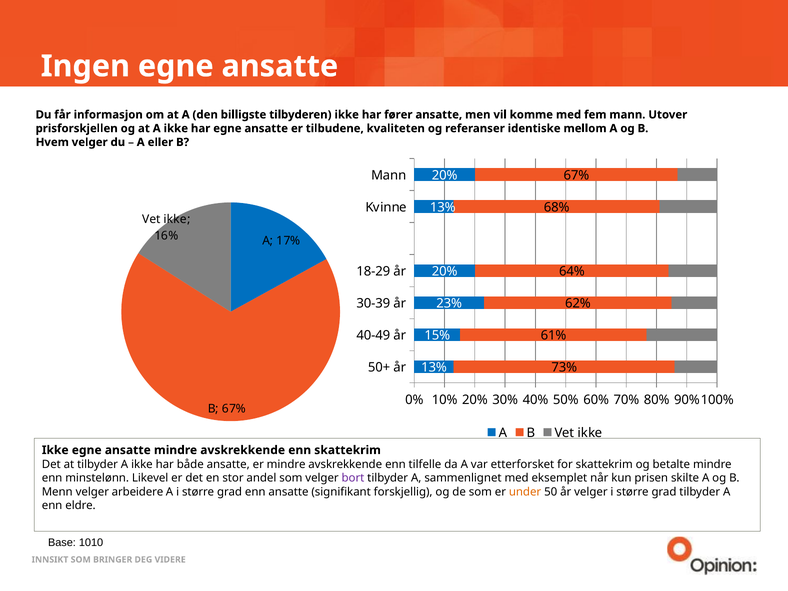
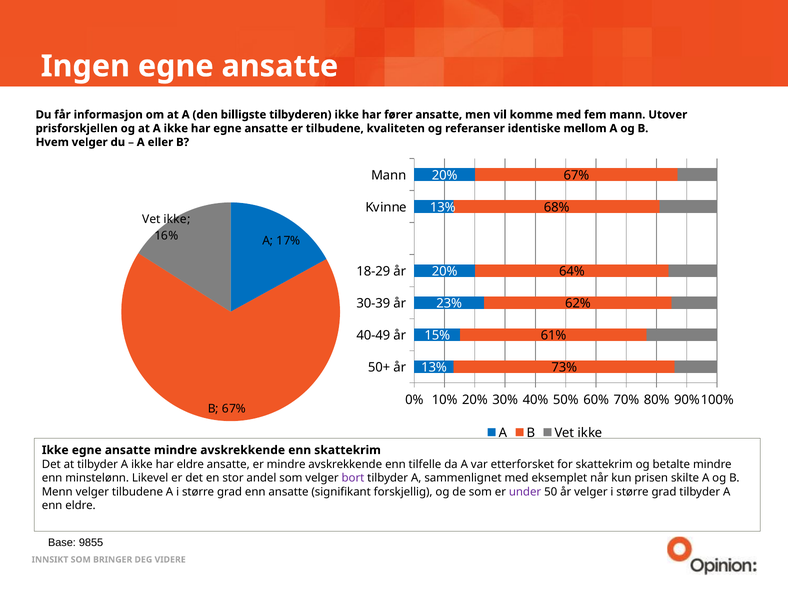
har både: både -> eldre (190, 464)
velger arbeidere: arbeidere -> tilbudene (137, 492)
under colour: orange -> purple (525, 492)
1010: 1010 -> 9855 (91, 542)
